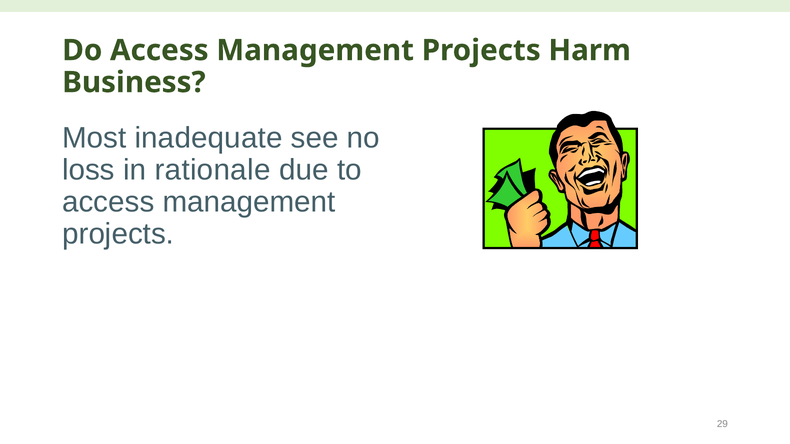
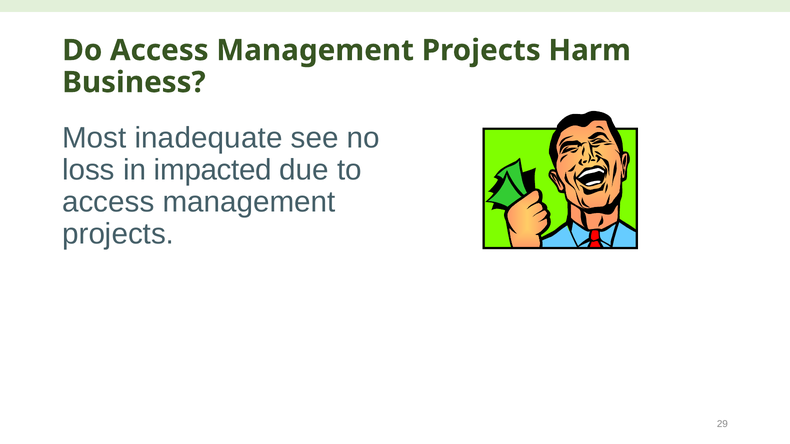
rationale: rationale -> impacted (213, 170)
